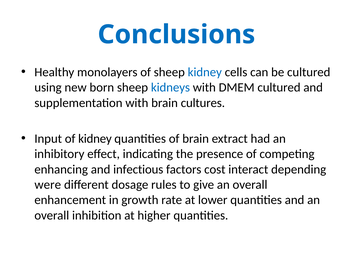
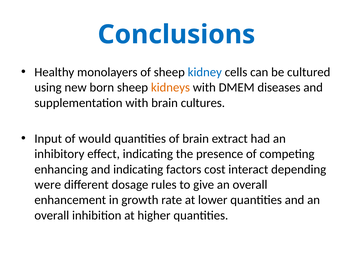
kidneys colour: blue -> orange (170, 87)
DMEM cultured: cultured -> diseases (279, 87)
of kidney: kidney -> would (95, 139)
and infectious: infectious -> indicating (138, 169)
